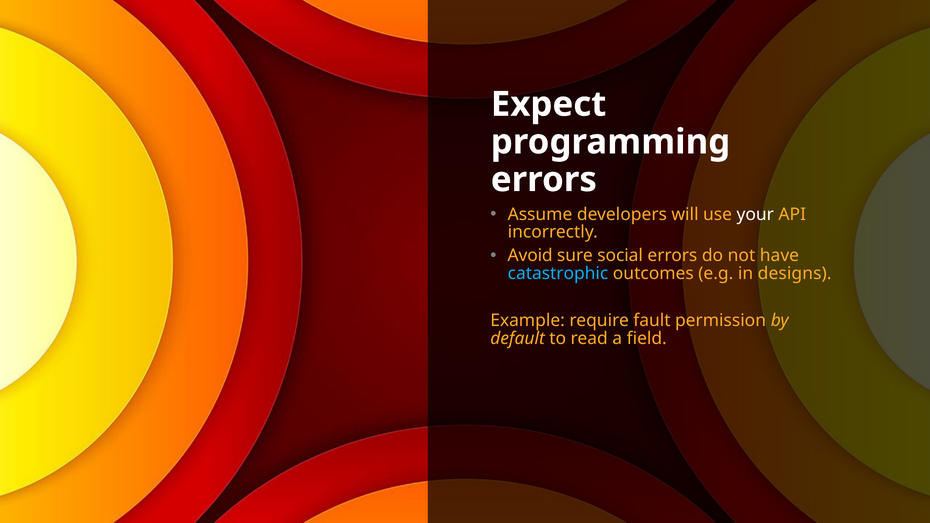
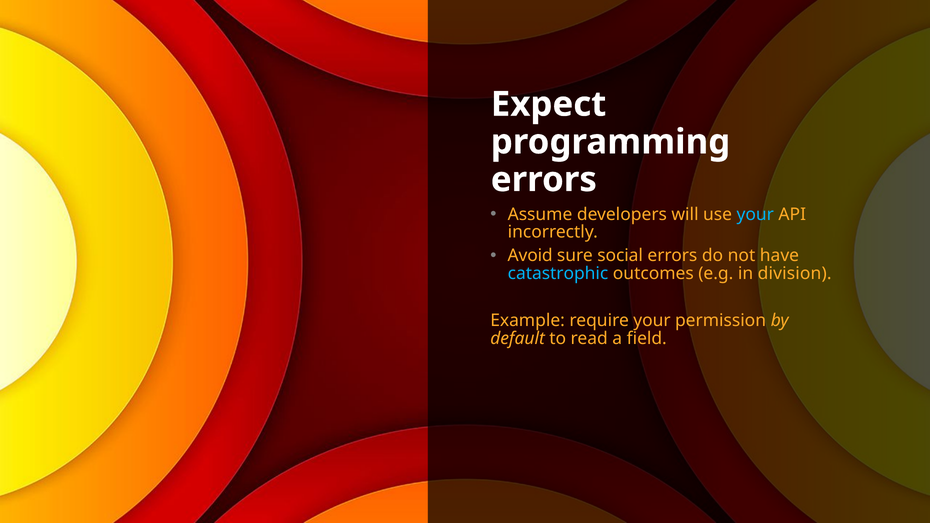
your colour: white -> light blue (755, 214)
designs: designs -> division (795, 274)
require fault: fault -> your (652, 321)
